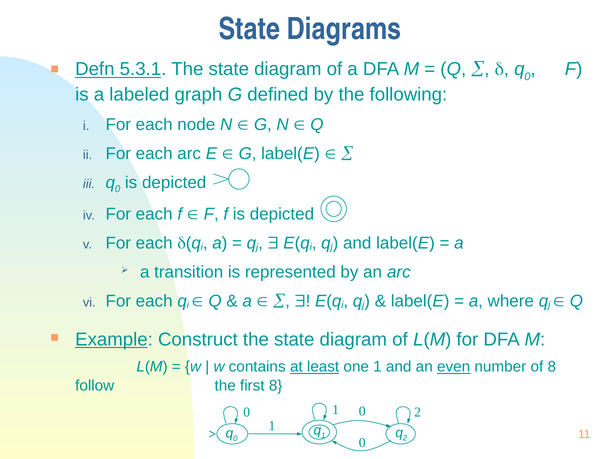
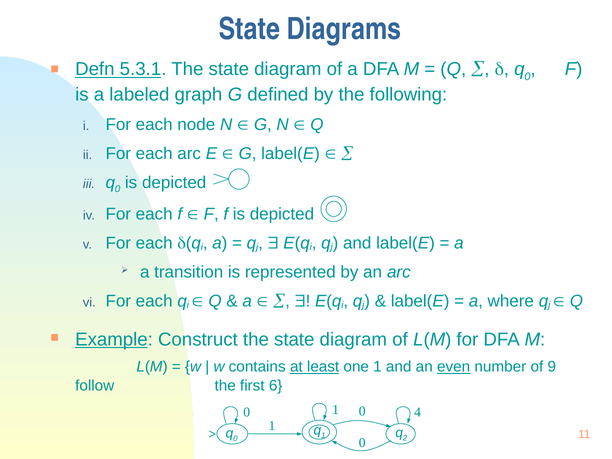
of 8: 8 -> 9 (552, 367)
first 8: 8 -> 6 (276, 386)
0 2: 2 -> 4 (418, 412)
